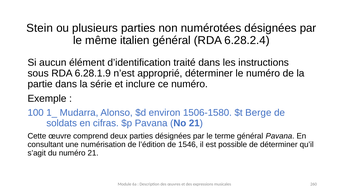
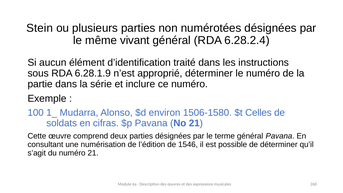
italien: italien -> vivant (135, 40)
Berge: Berge -> Celles (258, 113)
